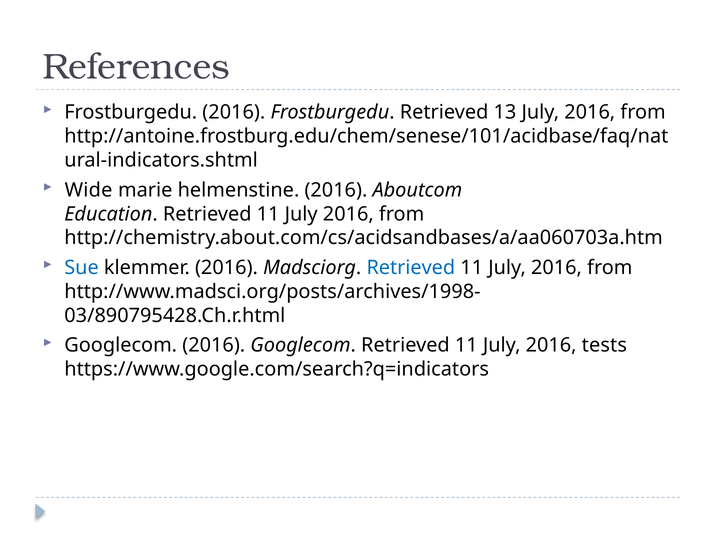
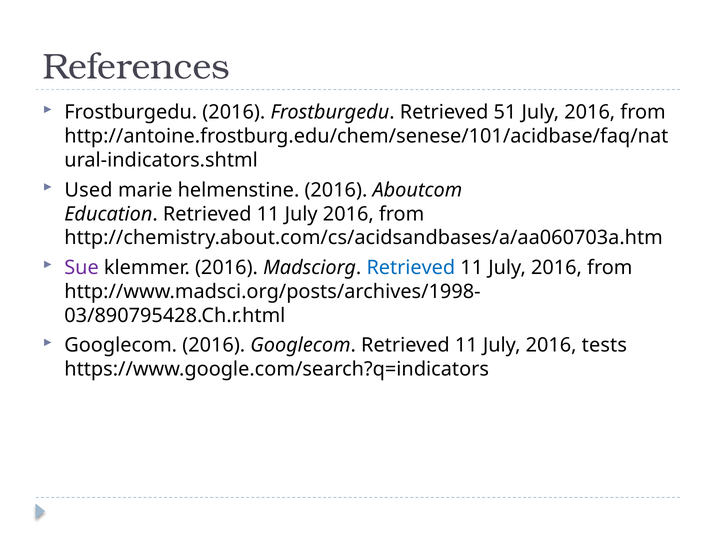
13: 13 -> 51 (505, 112)
Wide: Wide -> Used (89, 190)
Sue colour: blue -> purple (82, 268)
